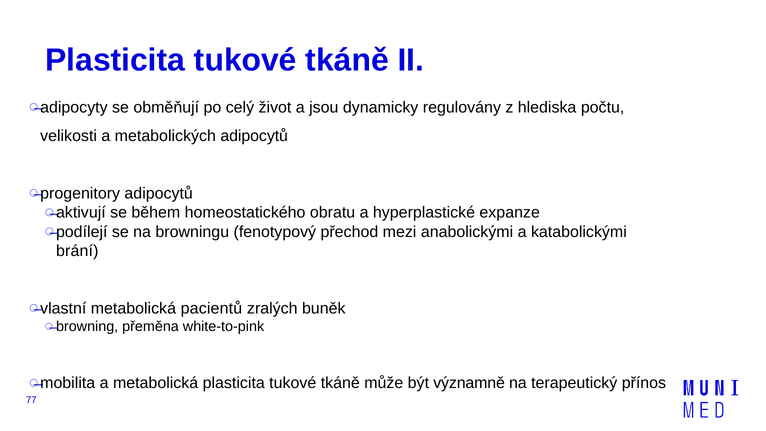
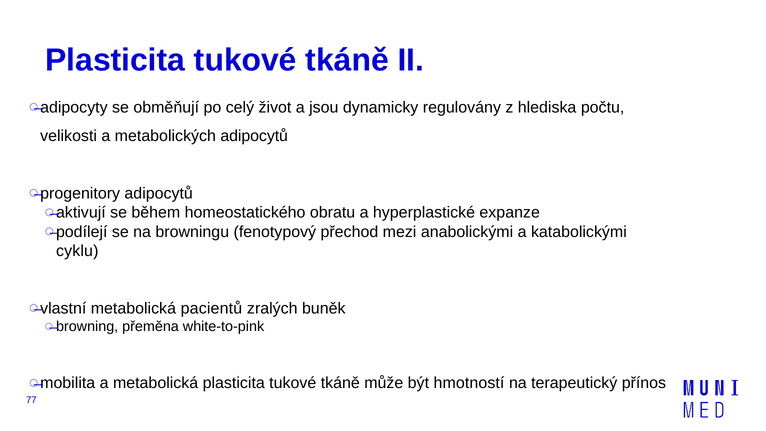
brání: brání -> cyklu (77, 251)
významně: významně -> hmotností (469, 383)
